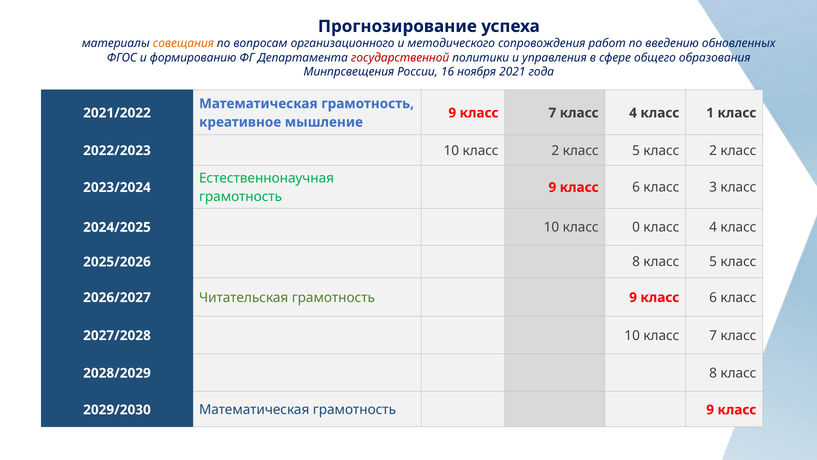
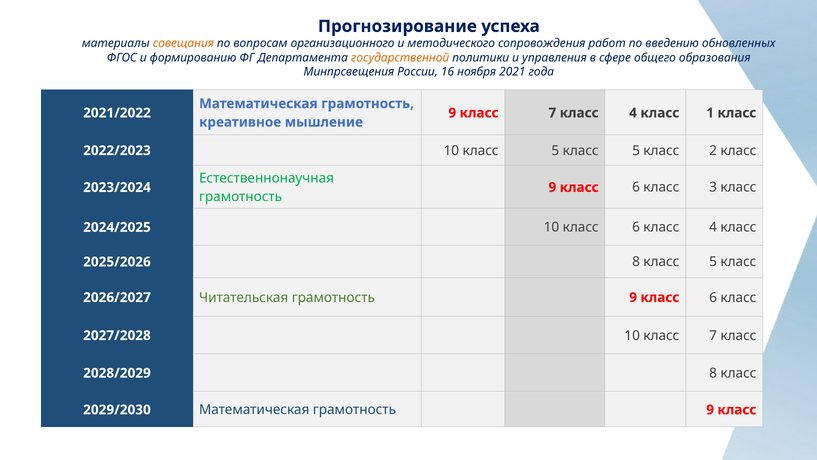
государственной colour: red -> orange (400, 58)
10 класс 2: 2 -> 5 (555, 150)
10 класс 0: 0 -> 6 (636, 227)
